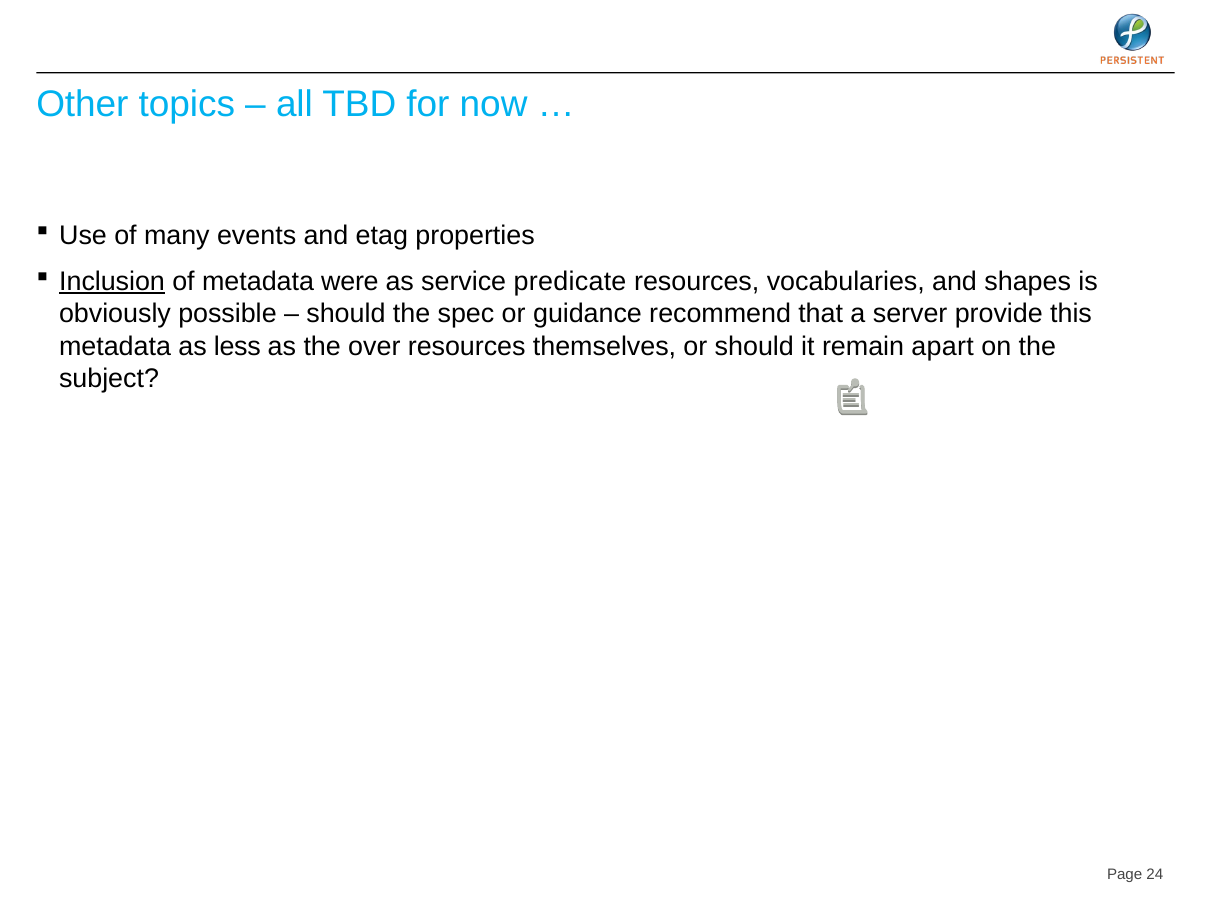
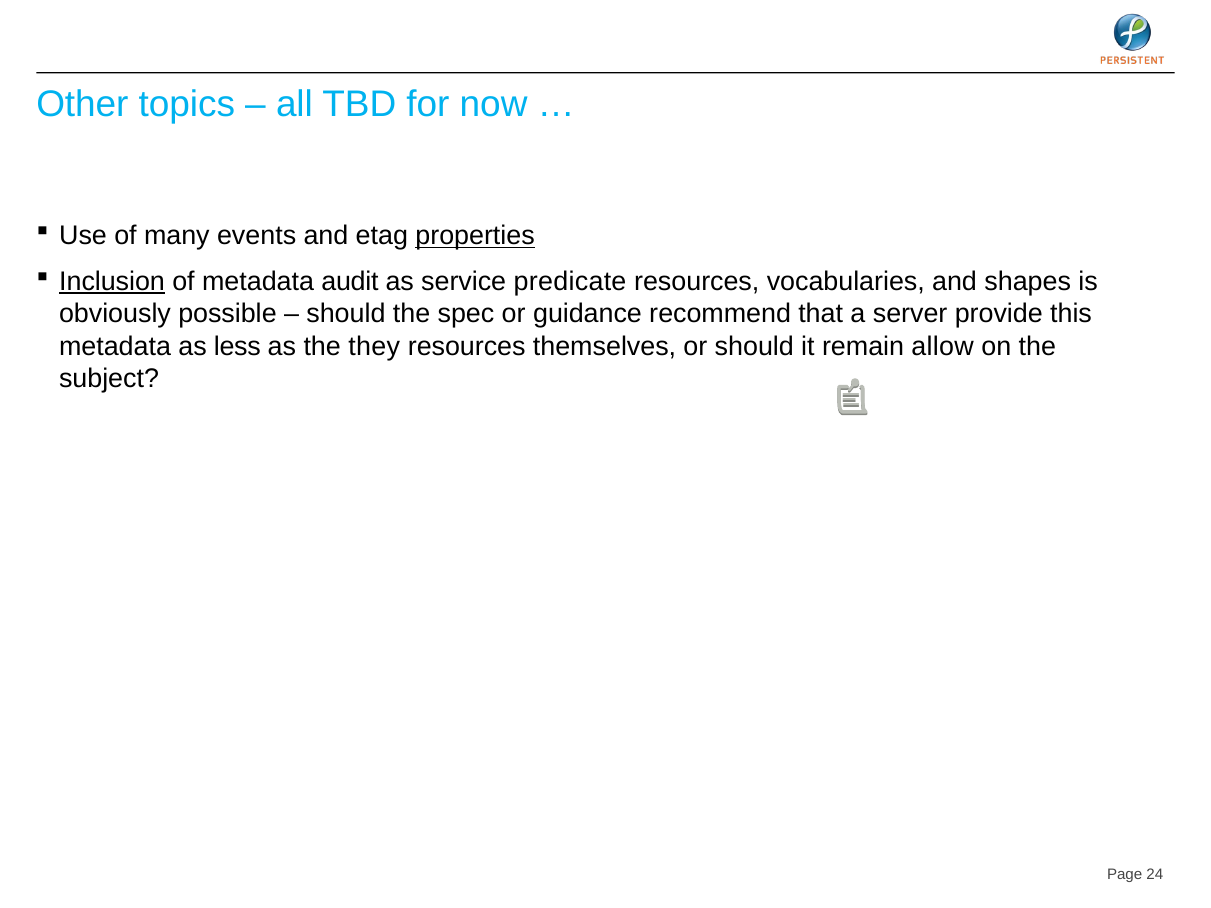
properties underline: none -> present (475, 236)
were: were -> audit (350, 282)
over: over -> they (374, 346)
apart: apart -> allow (943, 346)
